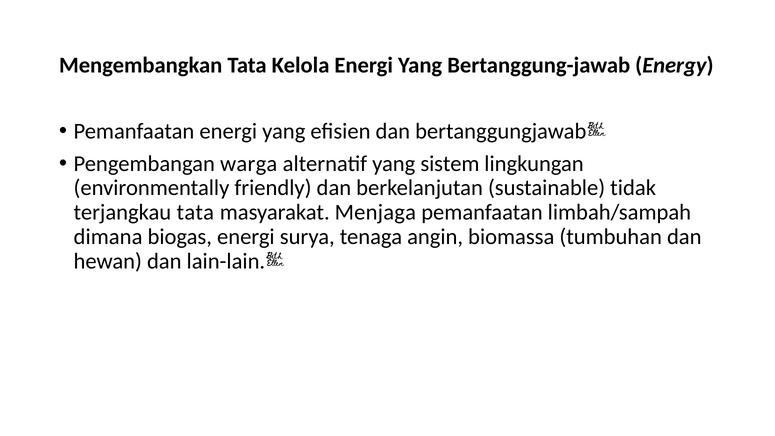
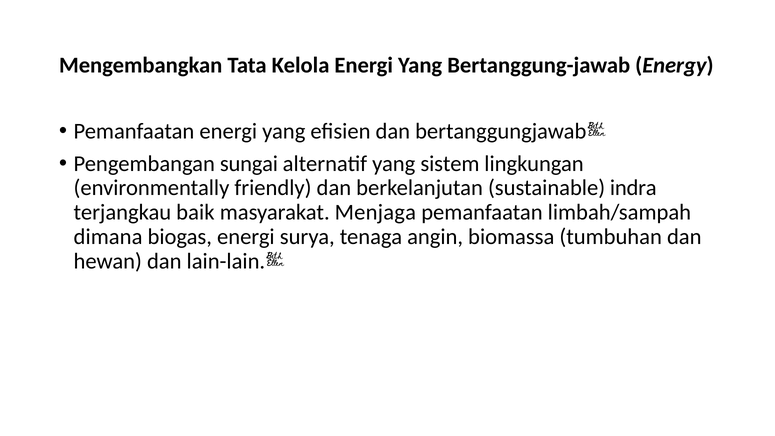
warga: warga -> sungai (249, 164)
tidak: tidak -> indra (633, 188)
terjangkau tata: tata -> baik (195, 212)
